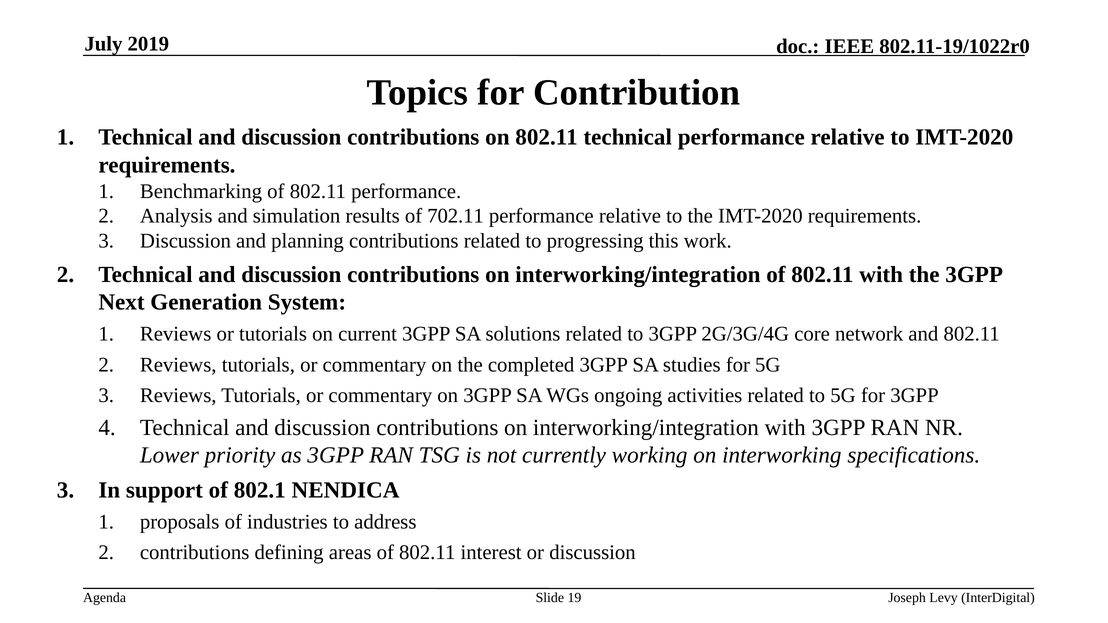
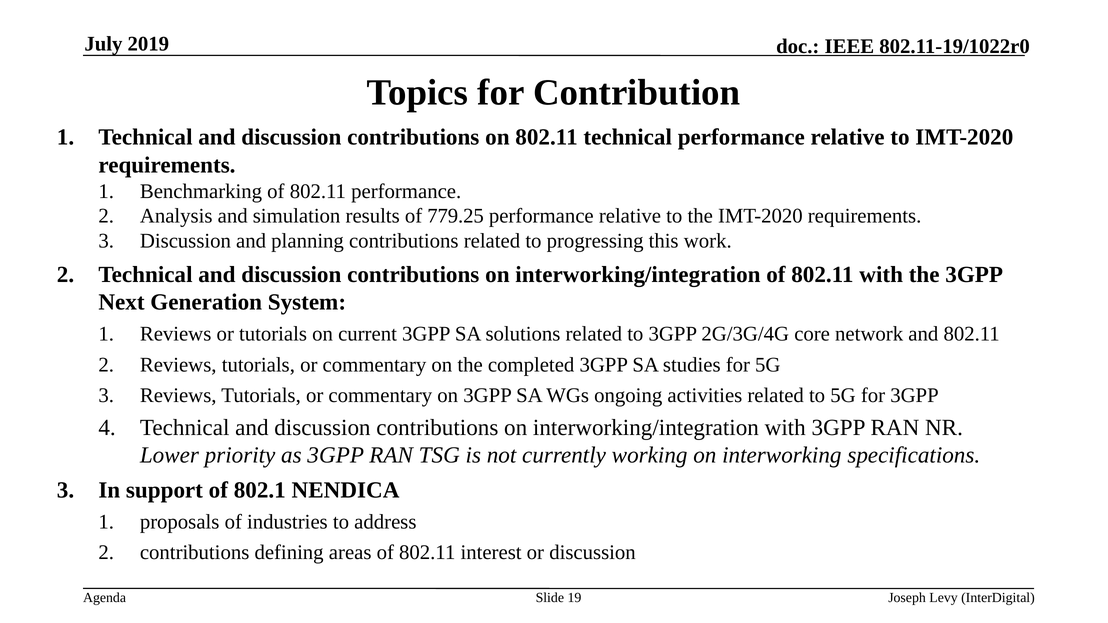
702.11: 702.11 -> 779.25 (456, 216)
